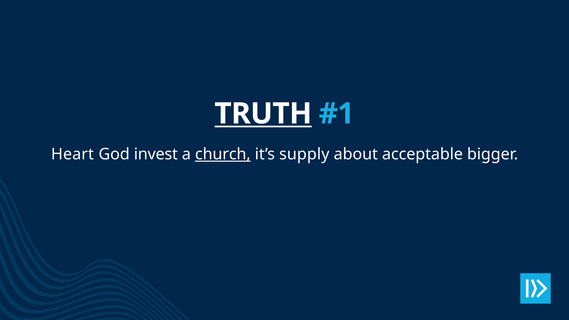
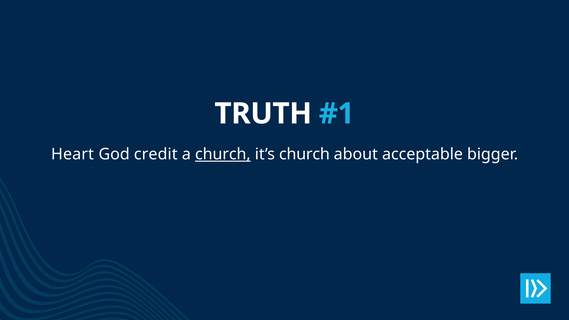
TRUTH underline: present -> none (263, 114)
invest: invest -> credit (156, 154)
it’s supply: supply -> church (304, 154)
